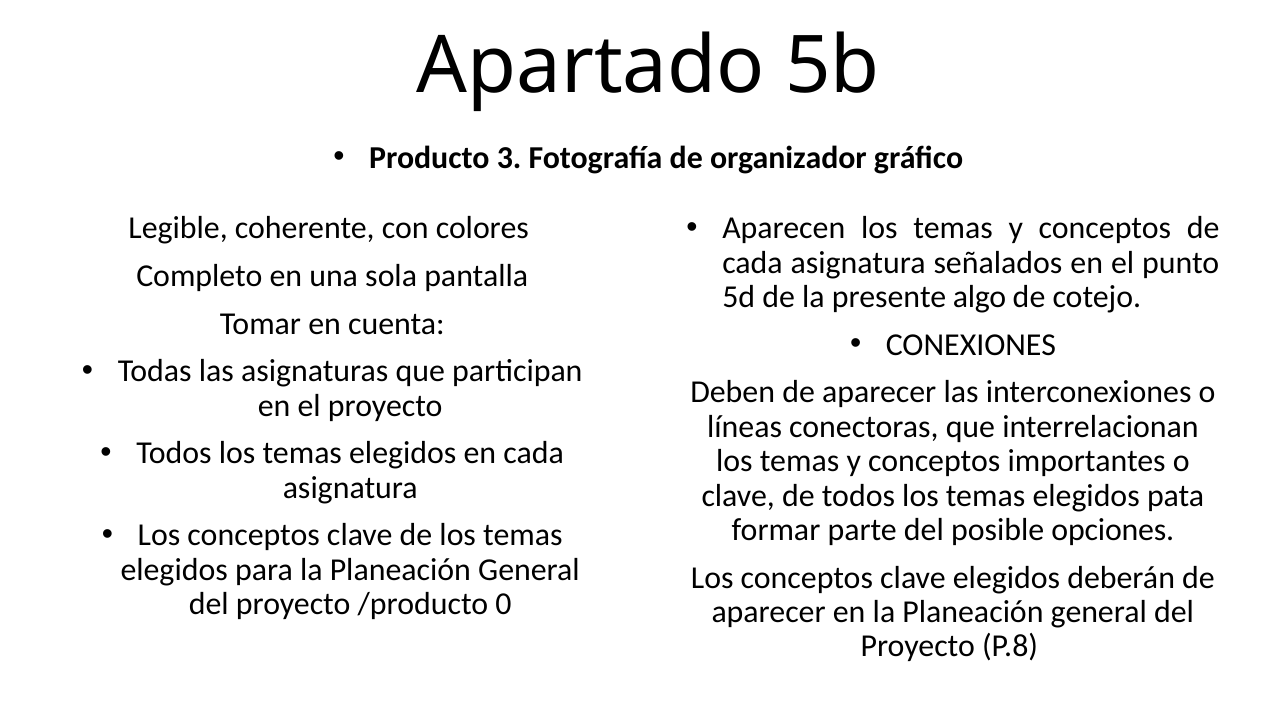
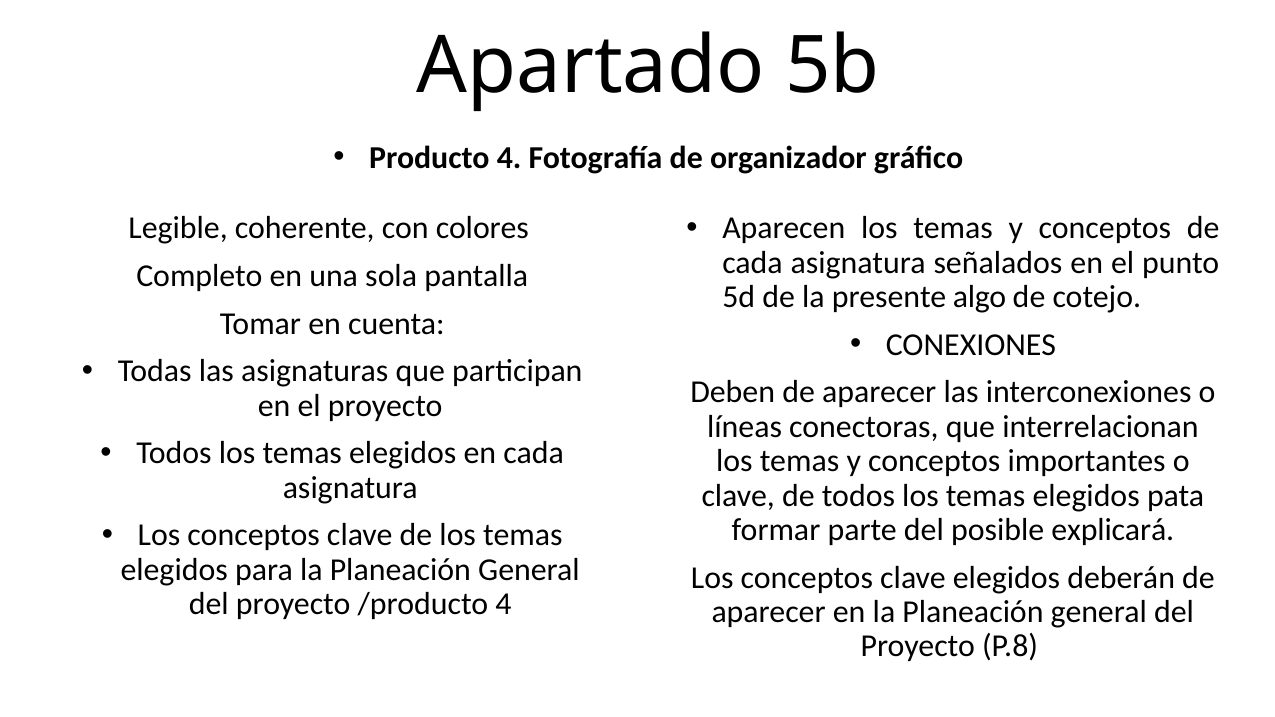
Producto 3: 3 -> 4 (509, 158)
opciones: opciones -> explicará (1113, 530)
/producto 0: 0 -> 4 (504, 604)
